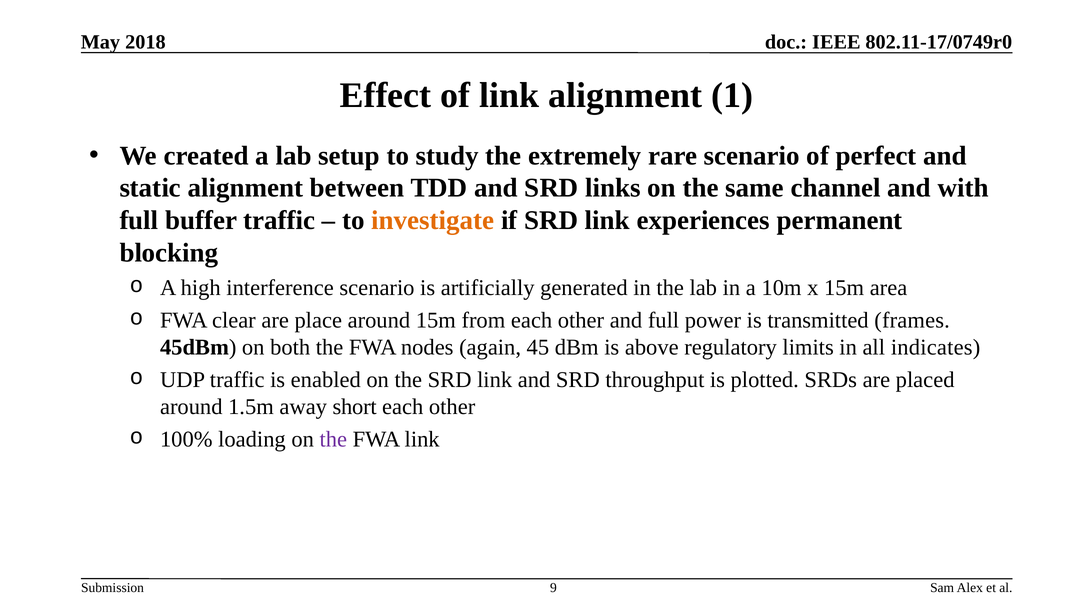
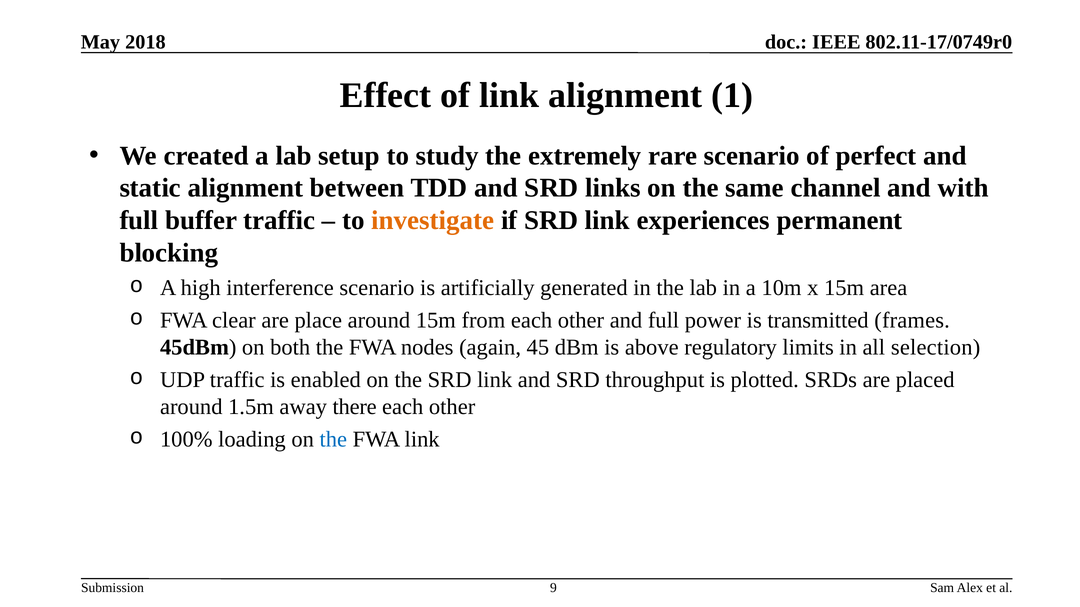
indicates: indicates -> selection (936, 348)
short: short -> there (355, 407)
the colour: purple -> blue (333, 440)
